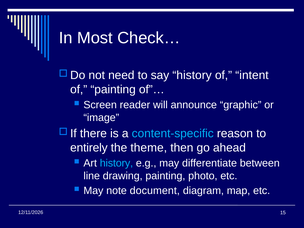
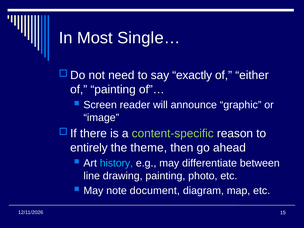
Check…: Check… -> Single… (149, 38)
say history: history -> exactly (192, 75)
intent: intent -> either (252, 75)
content-specific colour: light blue -> light green (173, 133)
